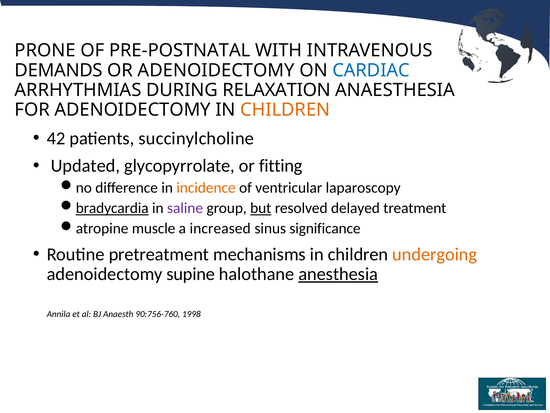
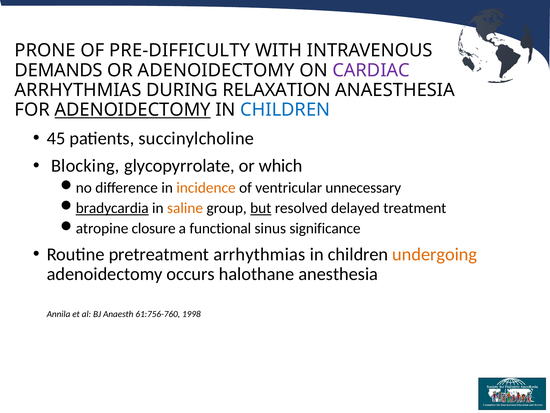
PRE-POSTNATAL: PRE-POSTNATAL -> PRE-DIFFICULTY (180, 50)
CARDIAC colour: blue -> purple (371, 70)
ADENOIDECTOMY underline: none -> present (133, 110)
CHILDREN colour: orange -> blue (285, 110)
42: 42 -> 45 (56, 138)
Updated: Updated -> Blocking (85, 166)
fitting: fitting -> which (281, 166)
laparoscopy: laparoscopy -> unnecessary (363, 188)
saline colour: purple -> orange (185, 208)
muscle: muscle -> closure (154, 228)
increased: increased -> functional (220, 228)
pretreatment mechanisms: mechanisms -> arrhythmias (259, 254)
supine: supine -> occurs (191, 274)
anesthesia underline: present -> none (338, 274)
90:756-760: 90:756-760 -> 61:756-760 (158, 314)
